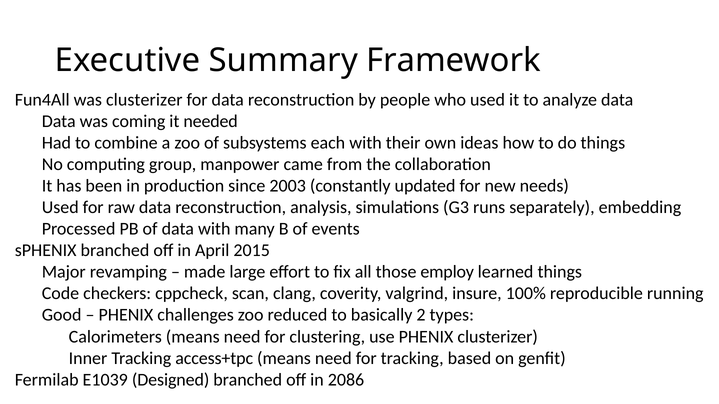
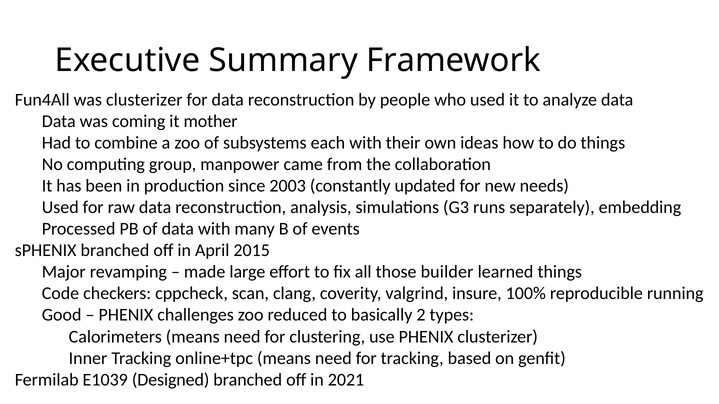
needed: needed -> mother (211, 121)
employ: employ -> builder (447, 272)
access+tpc: access+tpc -> online+tpc (214, 359)
2086: 2086 -> 2021 (346, 380)
